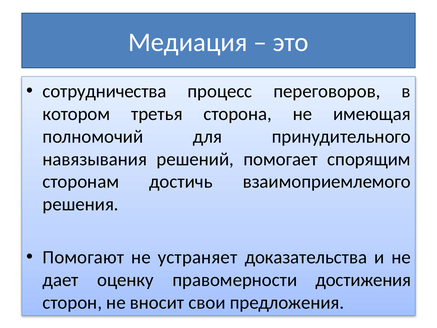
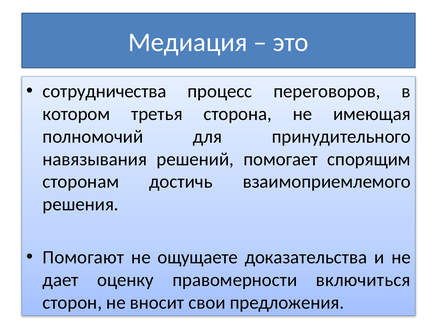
устраняет: устраняет -> ощущаете (198, 257)
достижения: достижения -> включиться (363, 280)
